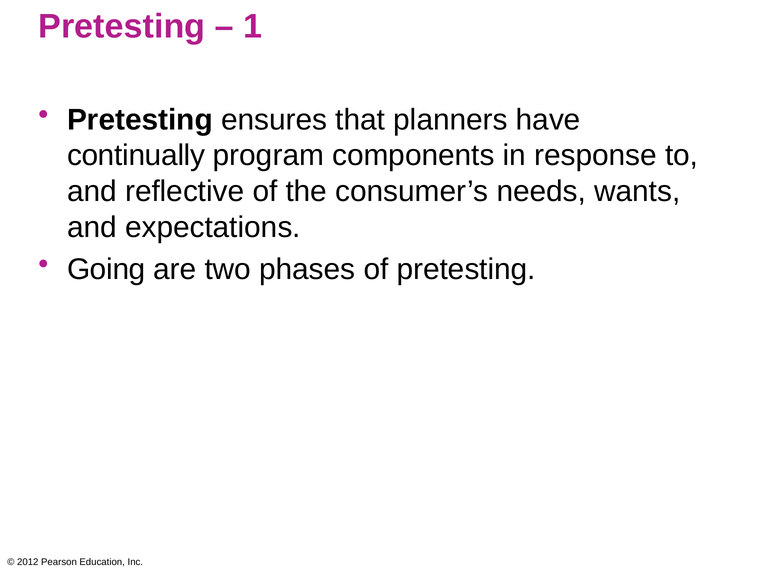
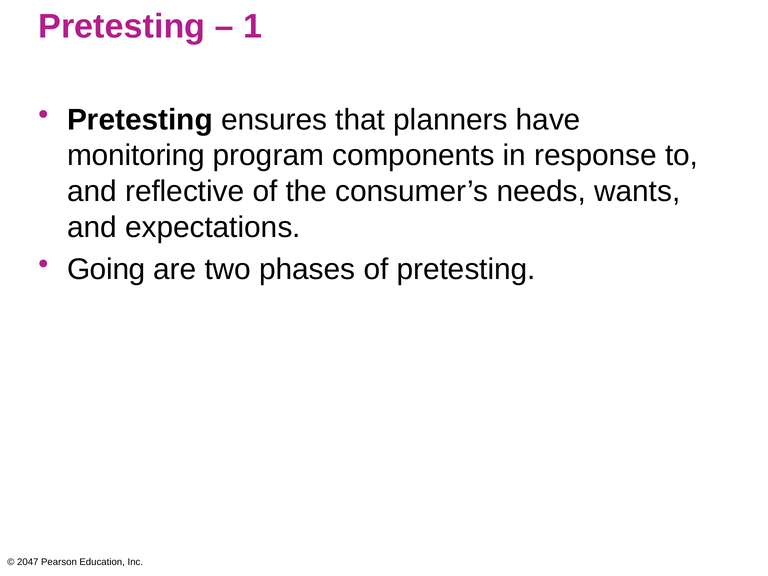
continually: continually -> monitoring (136, 156)
2012: 2012 -> 2047 (28, 562)
